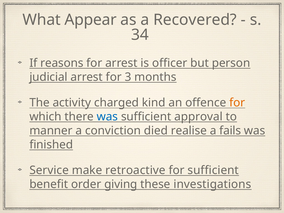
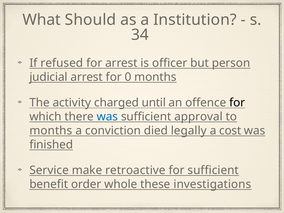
Appear: Appear -> Should (90, 20)
Recovered: Recovered -> Institution (195, 20)
reasons: reasons -> refused (62, 63)
3: 3 -> 0 (128, 77)
kind: kind -> until (154, 103)
for colour: orange -> black (237, 103)
manner: manner -> months (51, 131)
realise: realise -> legally (189, 131)
fails: fails -> cost (230, 131)
giving: giving -> whole (121, 184)
